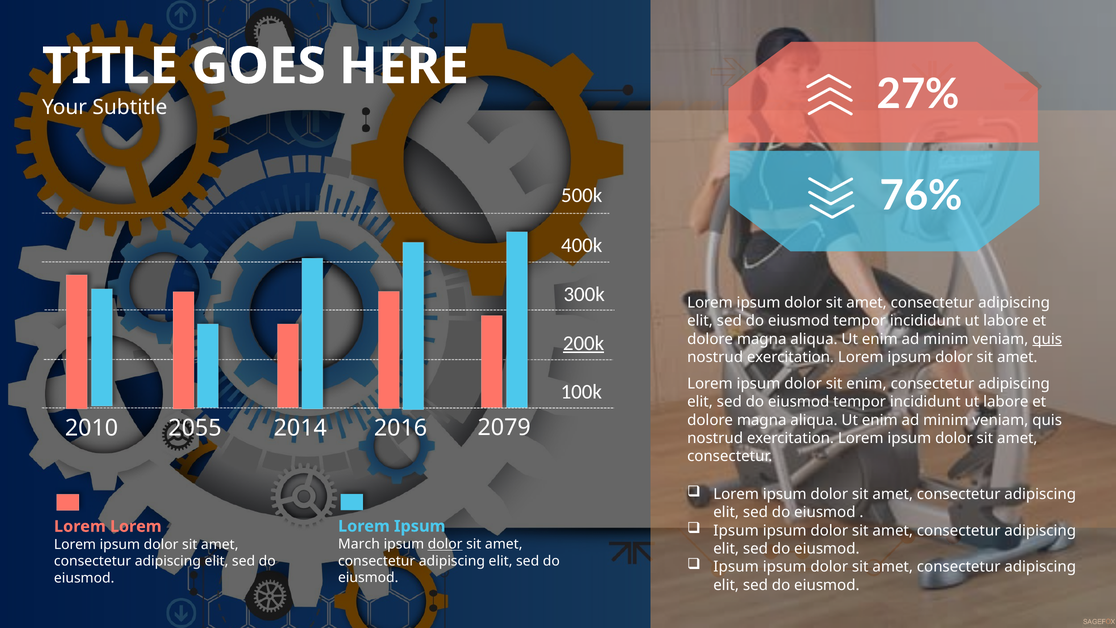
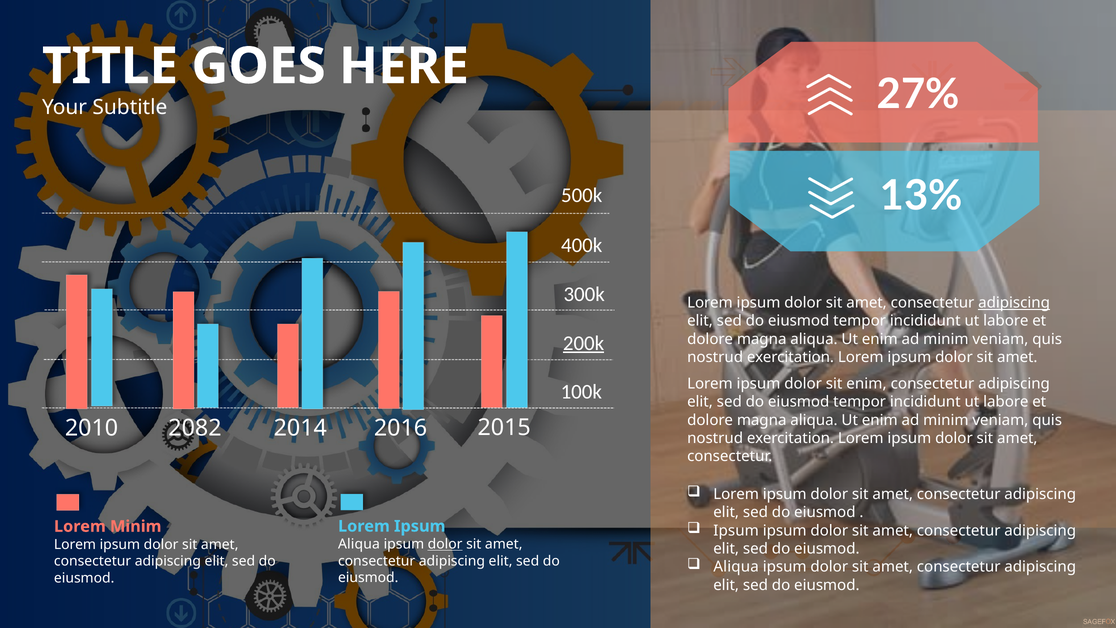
76%: 76% -> 13% (921, 196)
adipiscing underline: none -> present (1014, 303)
quis underline: present -> none (1047, 339)
2055: 2055 -> 2082 (195, 428)
2079: 2079 -> 2015 (504, 428)
Lorem: Lorem -> Minim (136, 526)
March: March -> Aliqua (359, 544)
Ipsum: Ipsum -> Aliqua (736, 567)
